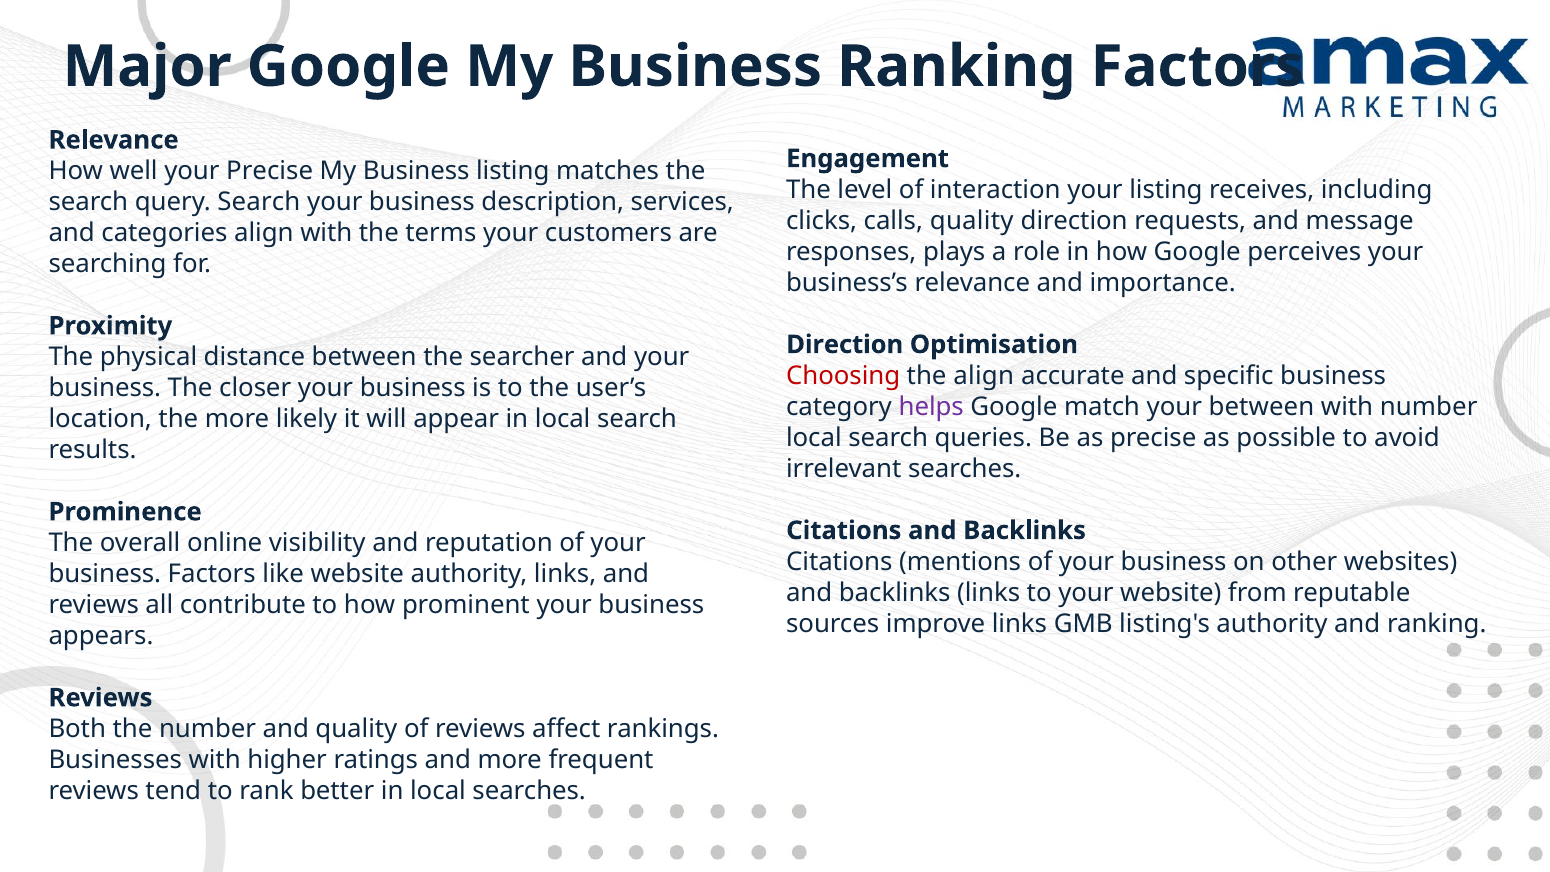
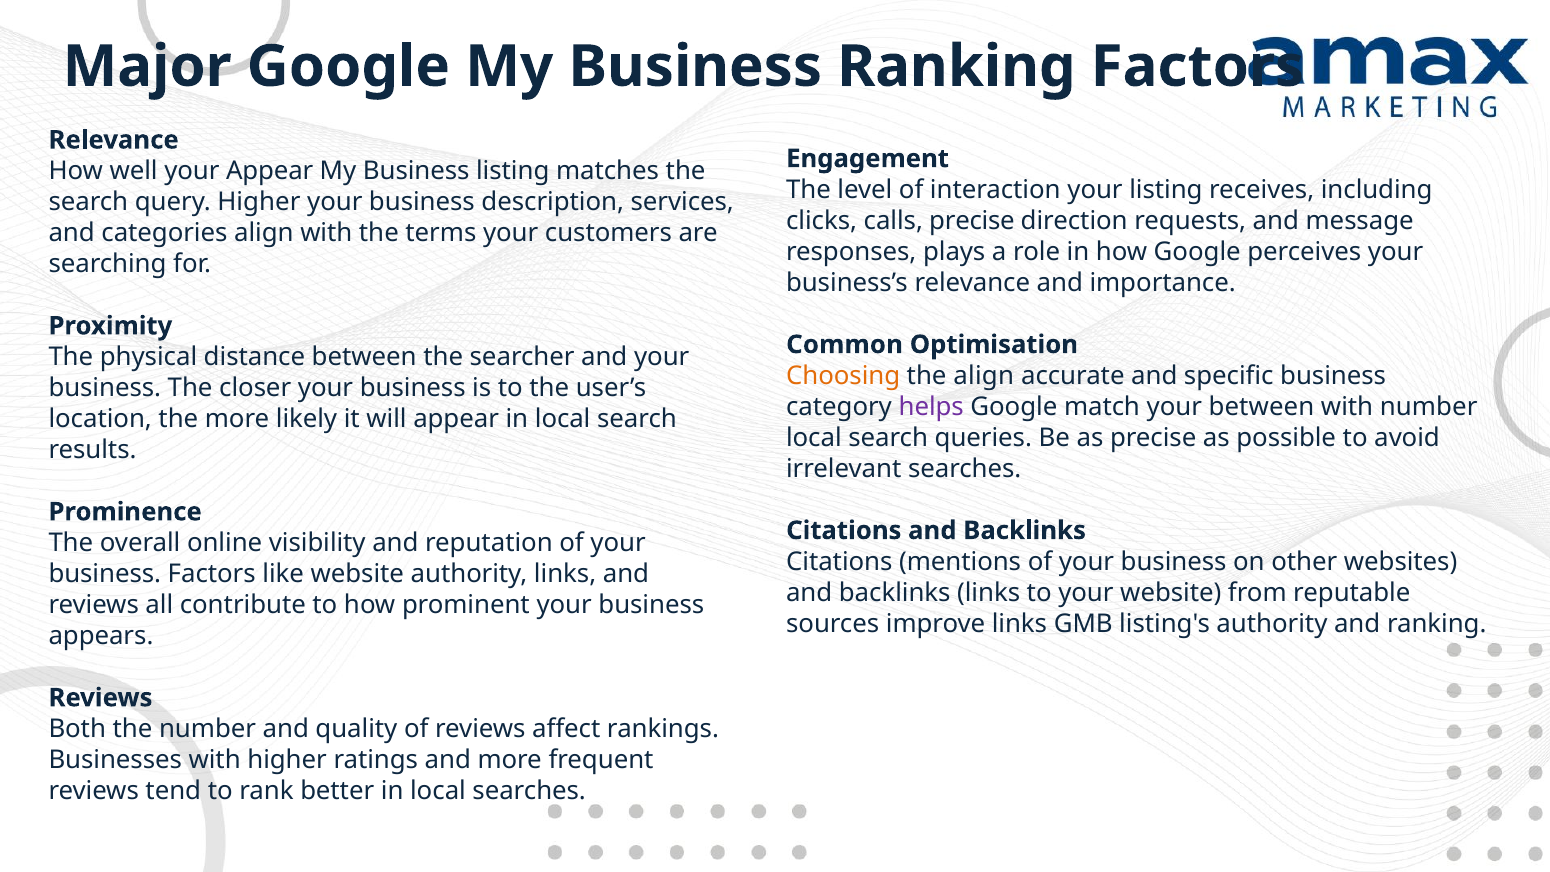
your Precise: Precise -> Appear (270, 171)
query Search: Search -> Higher (259, 202)
calls quality: quality -> precise (972, 221)
Direction: Direction -> Common (845, 345)
Choosing colour: red -> orange (843, 376)
